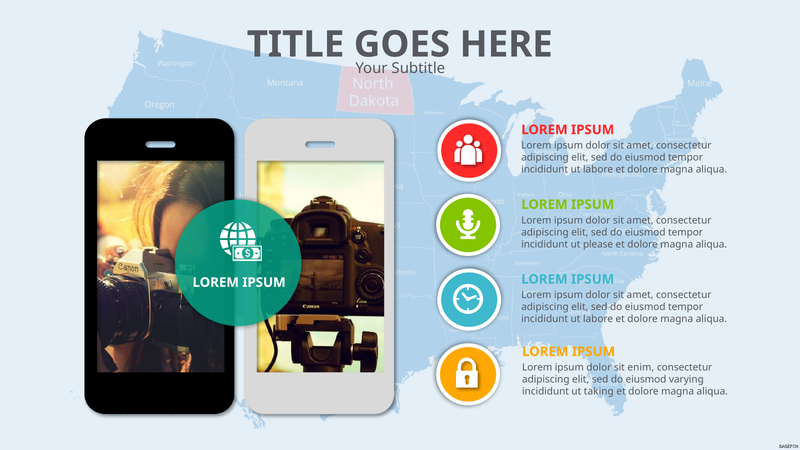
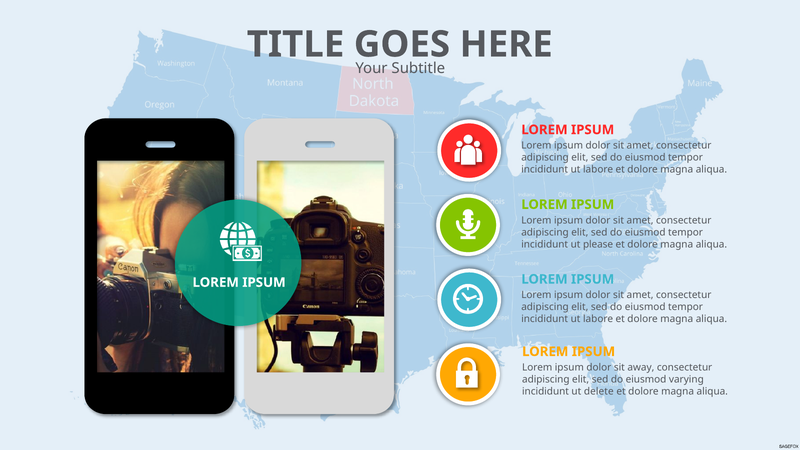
enim: enim -> away (641, 367)
taking: taking -> delete (599, 391)
